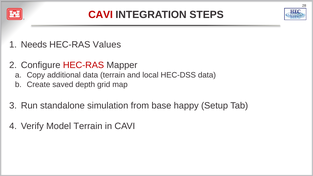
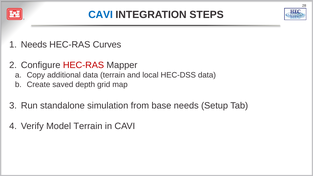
CAVI colour: red -> blue (101, 15)
Values: Values -> Curves (107, 45)
base happy: happy -> needs (186, 106)
